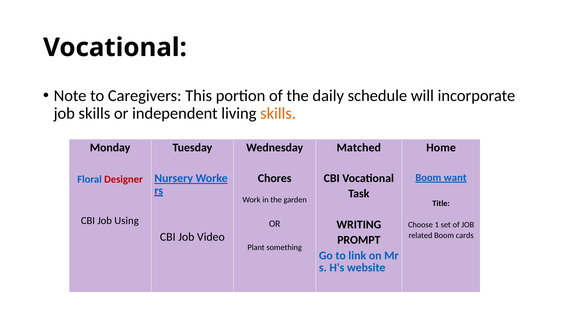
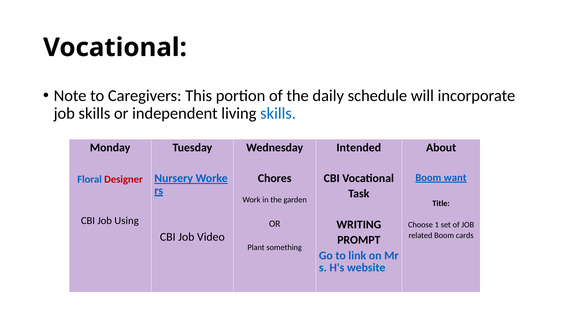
skills colour: orange -> blue (278, 113)
Matched: Matched -> Intended (359, 147)
Home: Home -> About (441, 147)
